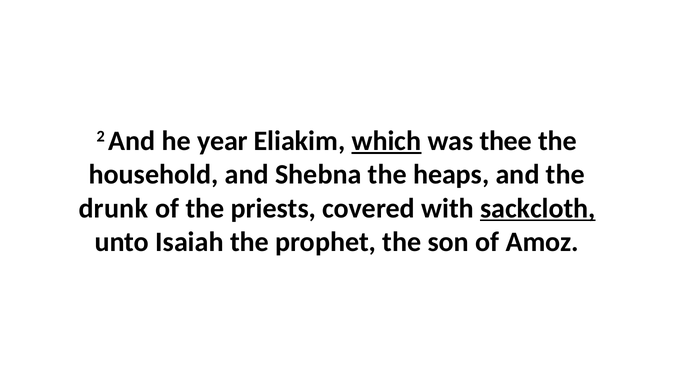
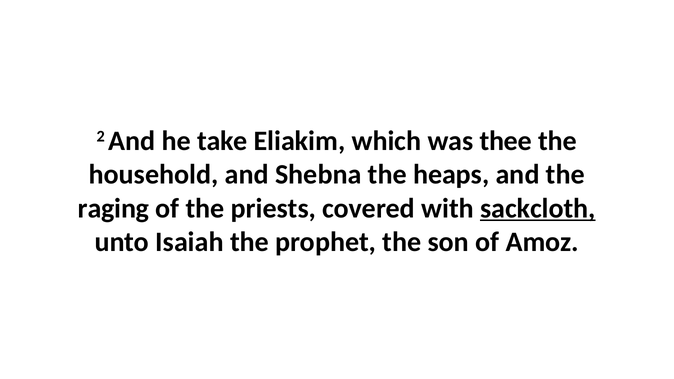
year: year -> take (222, 141)
which underline: present -> none (386, 141)
drunk: drunk -> raging (114, 208)
